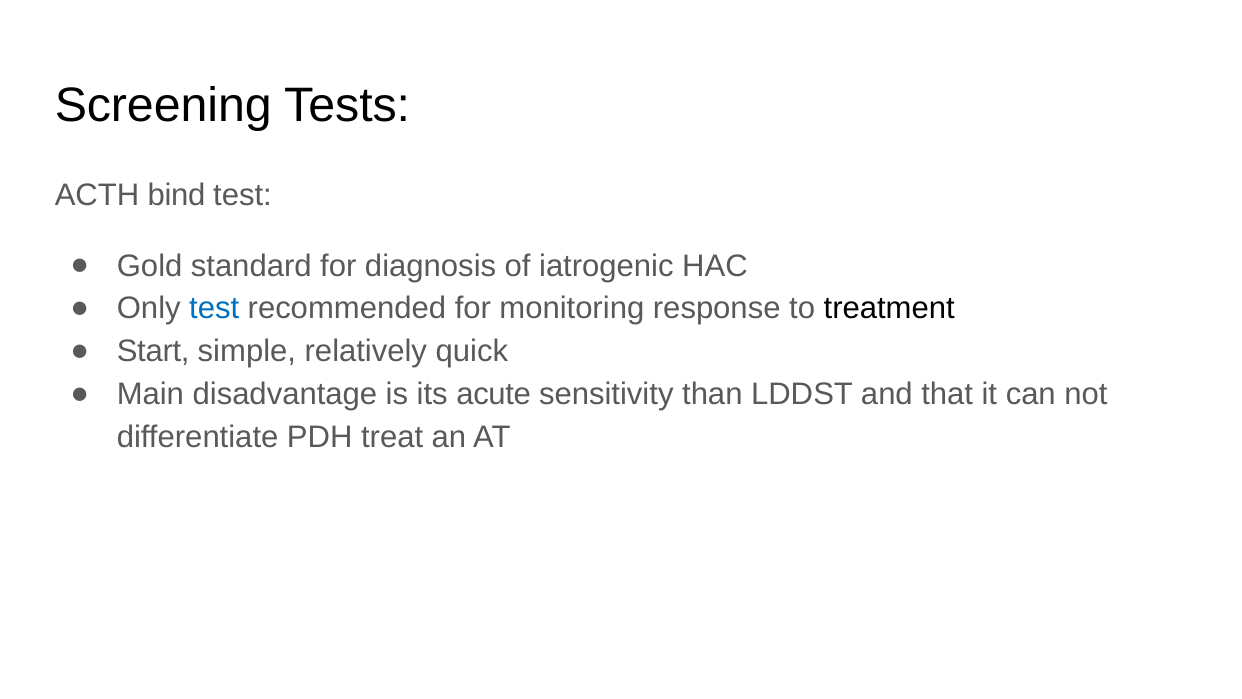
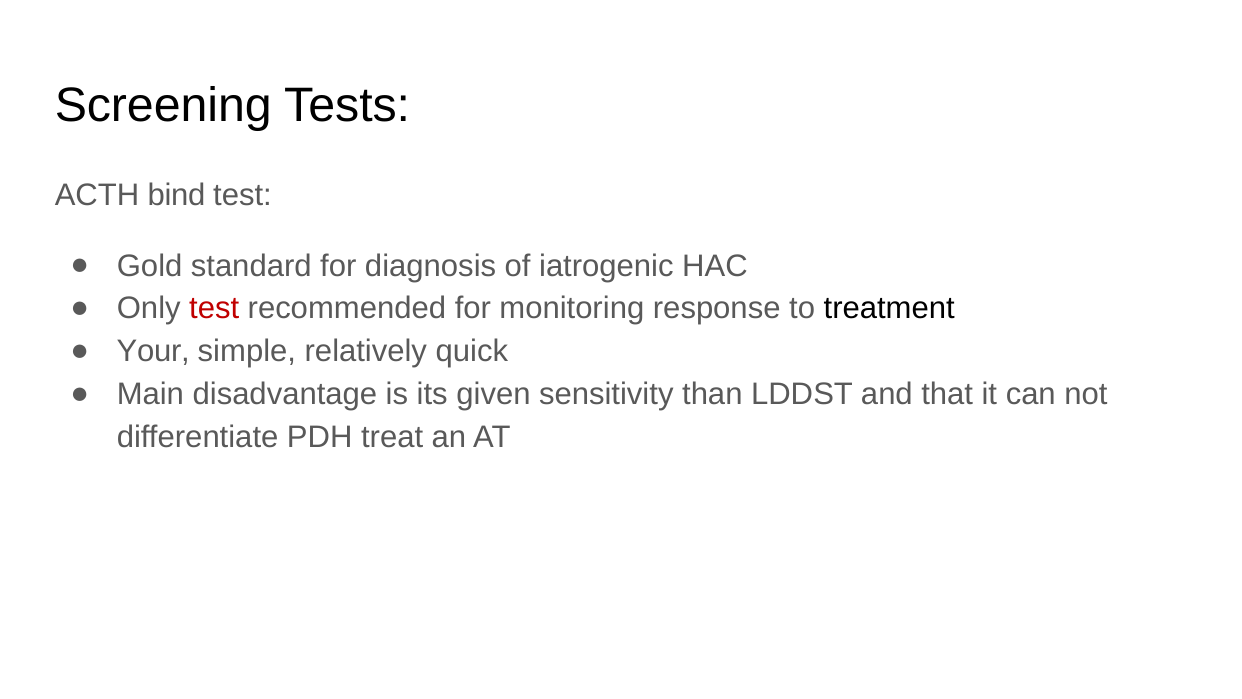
test colour: blue -> red (214, 309)
Start: Start -> Your (153, 351)
acute: acute -> given (494, 394)
